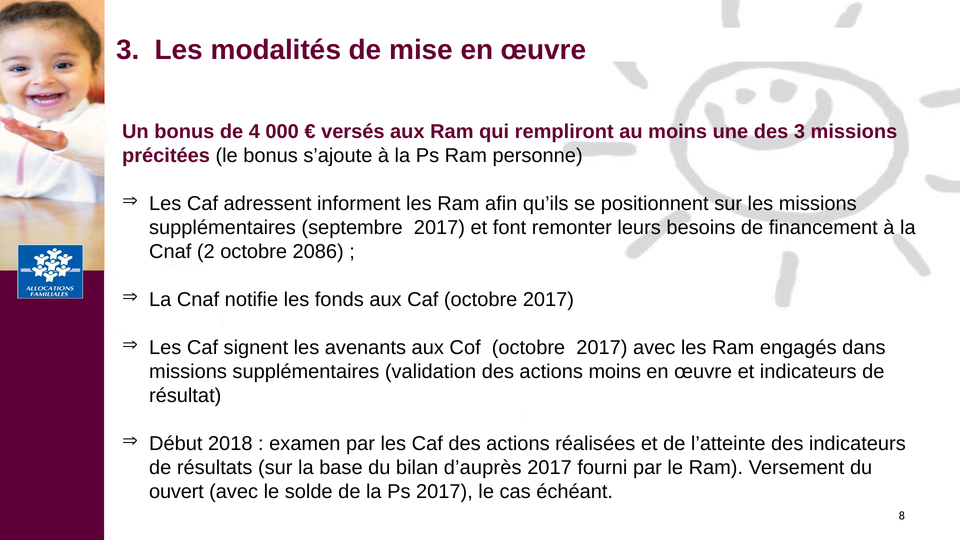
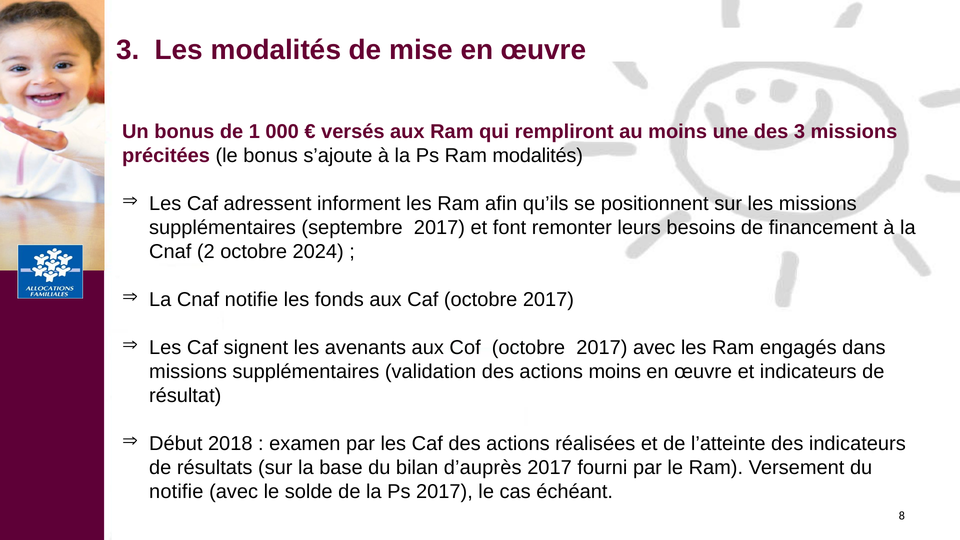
4: 4 -> 1 (254, 131)
Ram personne: personne -> modalités (538, 155)
2086: 2086 -> 2024 (318, 251)
ouvert: ouvert -> notifie (176, 492)
